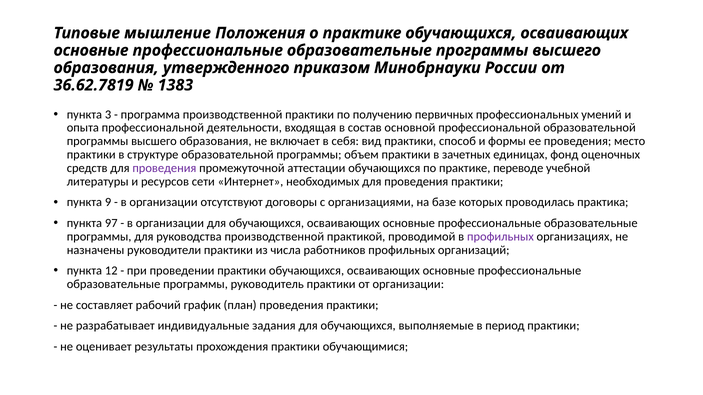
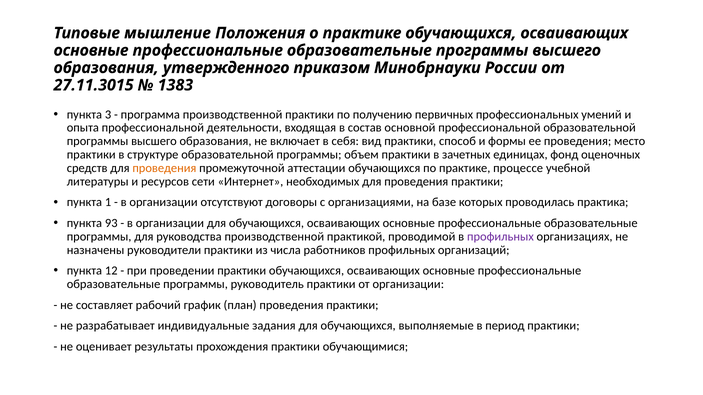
36.62.7819: 36.62.7819 -> 27.11.3015 (94, 85)
проведения colour: purple -> orange (164, 168)
переводе: переводе -> процессе (518, 168)
9: 9 -> 1 (108, 203)
97: 97 -> 93 (111, 223)
